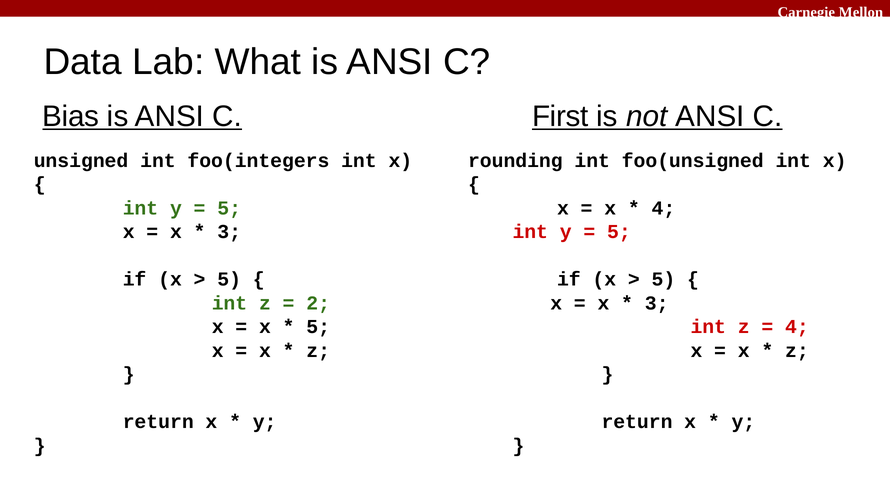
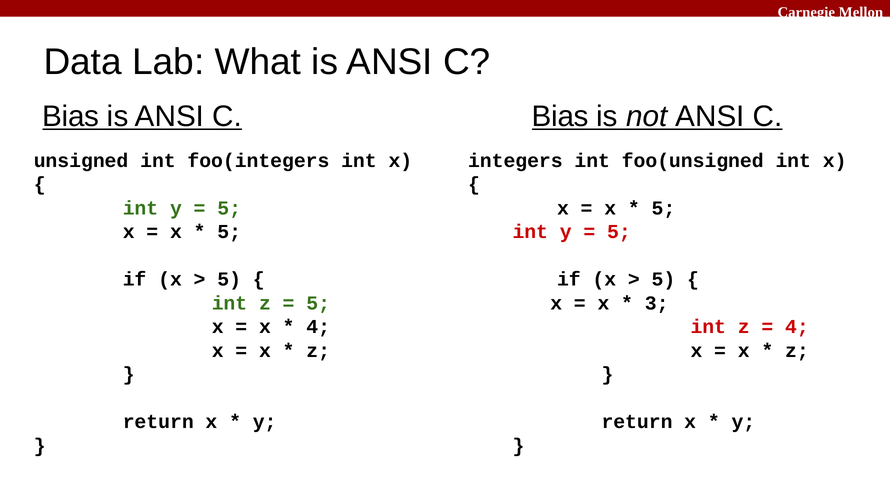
First: First -> Bias (560, 116)
rounding: rounding -> integers (515, 161)
4: 4 -> 5 (663, 208)
3: 3 -> 5 (229, 232)
2: 2 -> 5 (318, 303)
5: 5 -> 4 (318, 327)
